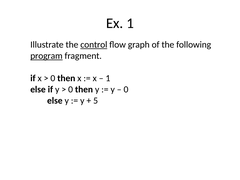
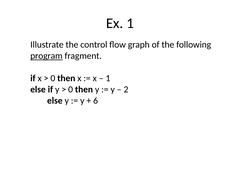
control underline: present -> none (94, 45)
0: 0 -> 2 (126, 90)
5: 5 -> 6 (96, 101)
